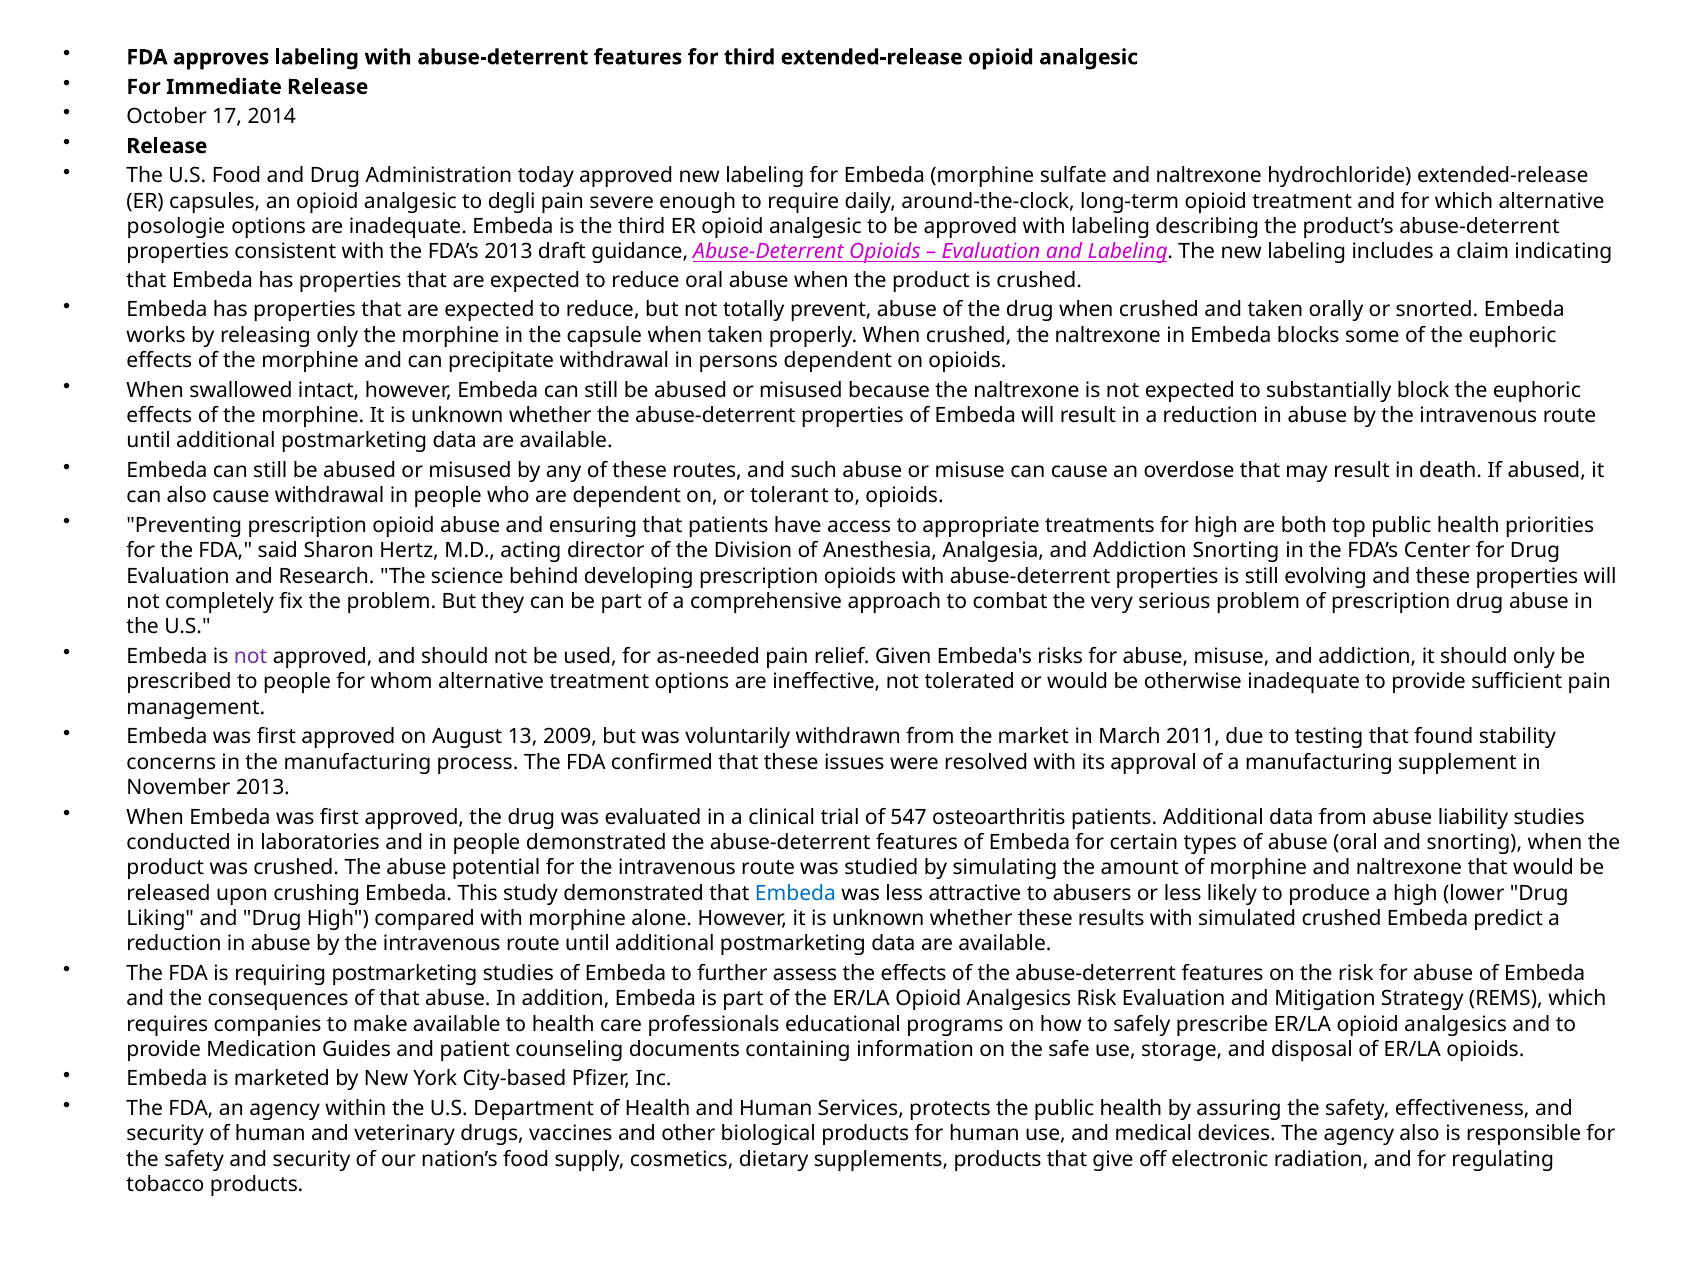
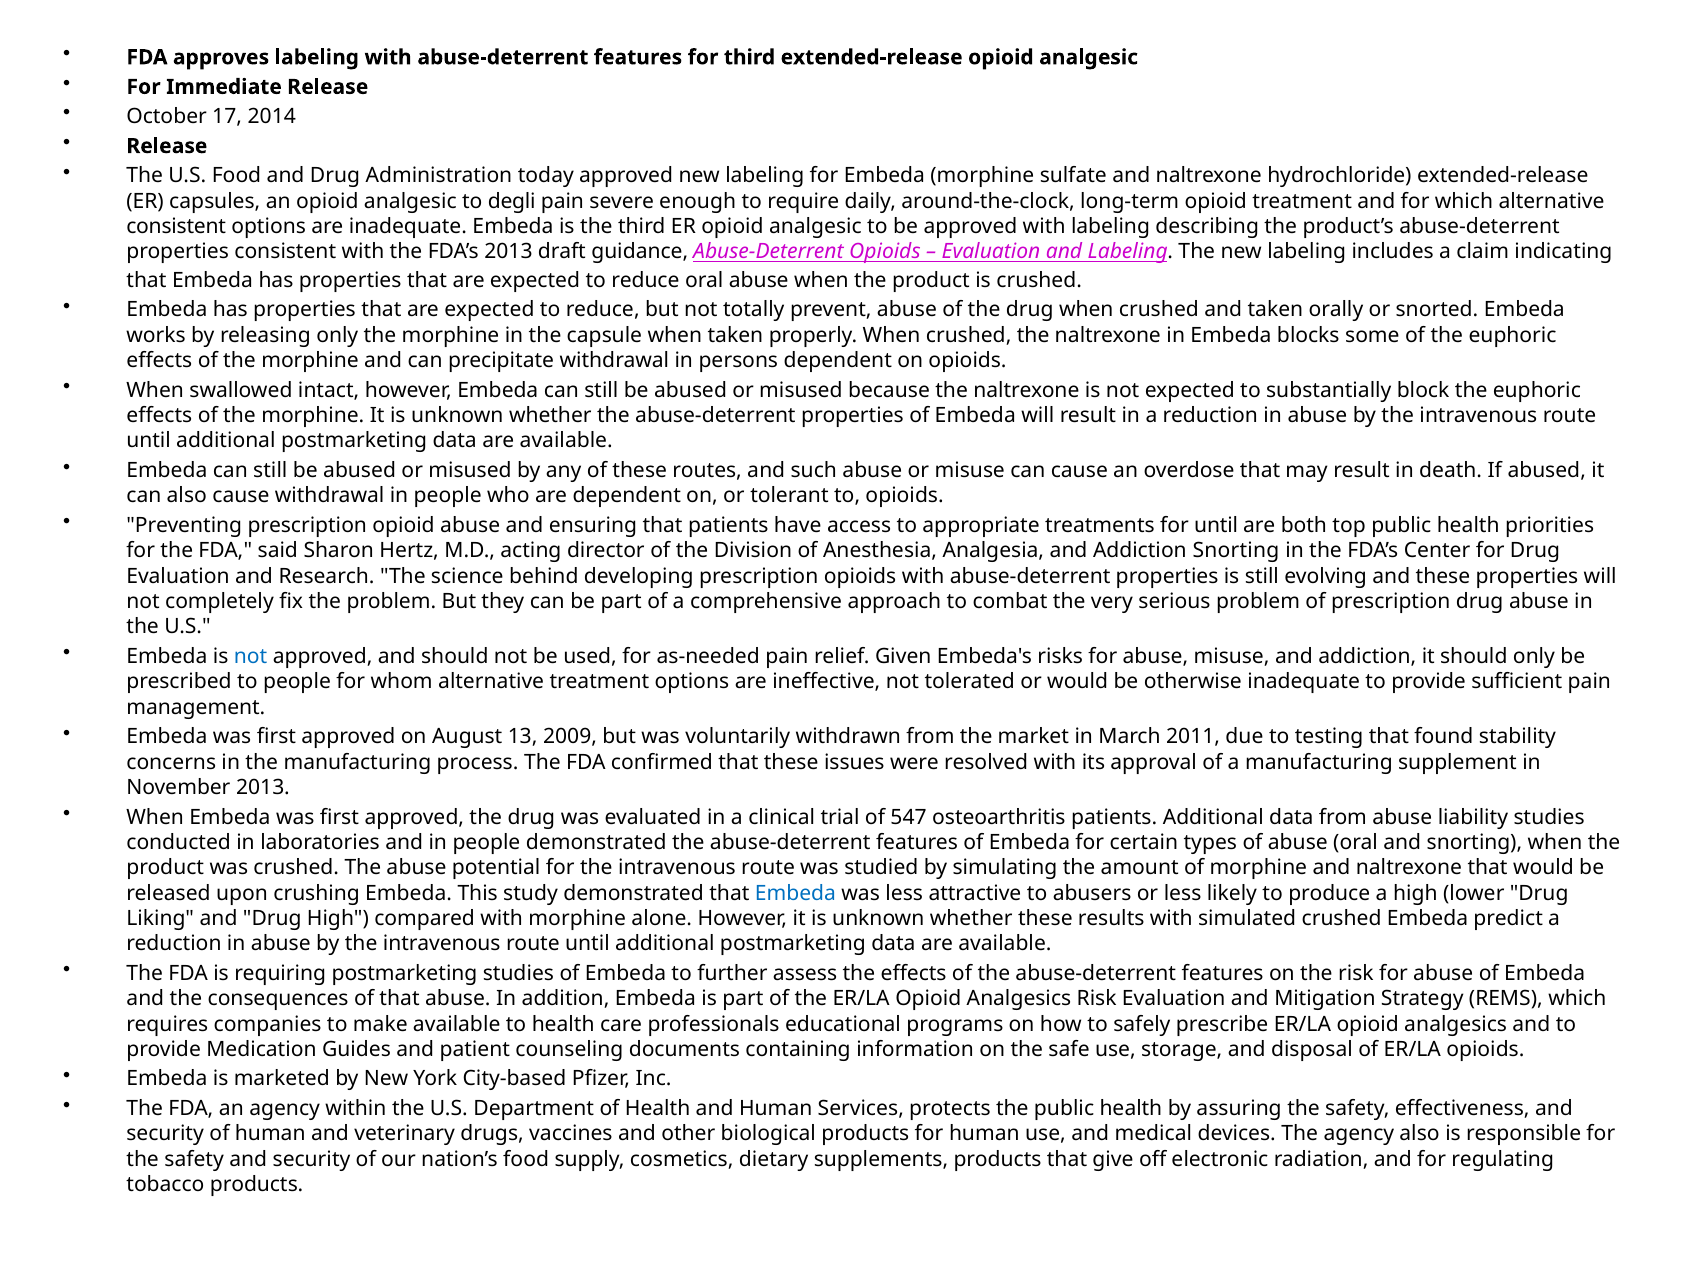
posologie: posologie -> consistent (176, 226)
for high: high -> until (1216, 525)
not colour: purple -> blue (251, 656)
